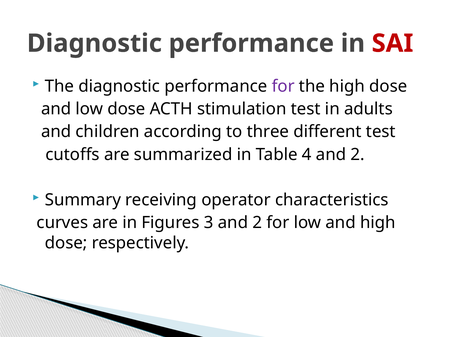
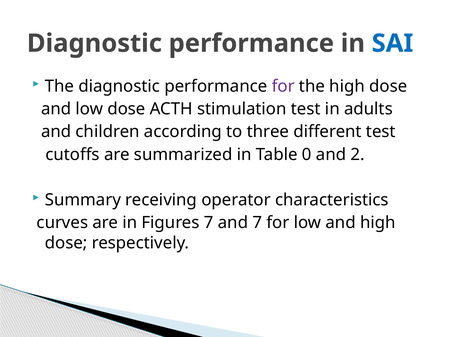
SAI colour: red -> blue (392, 43)
4: 4 -> 0 (307, 154)
Figures 3: 3 -> 7 (209, 223)
2: 2 -> 7 (257, 223)
